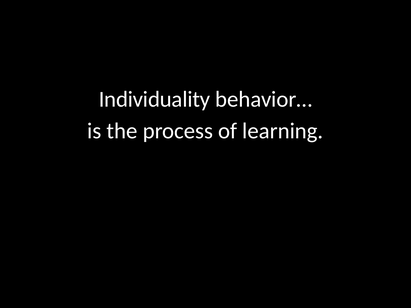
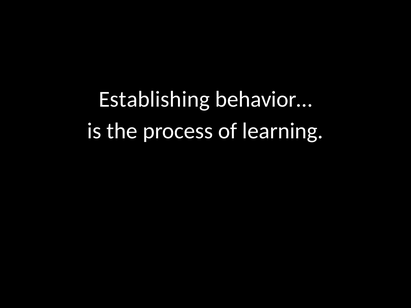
Individuality: Individuality -> Establishing (154, 99)
